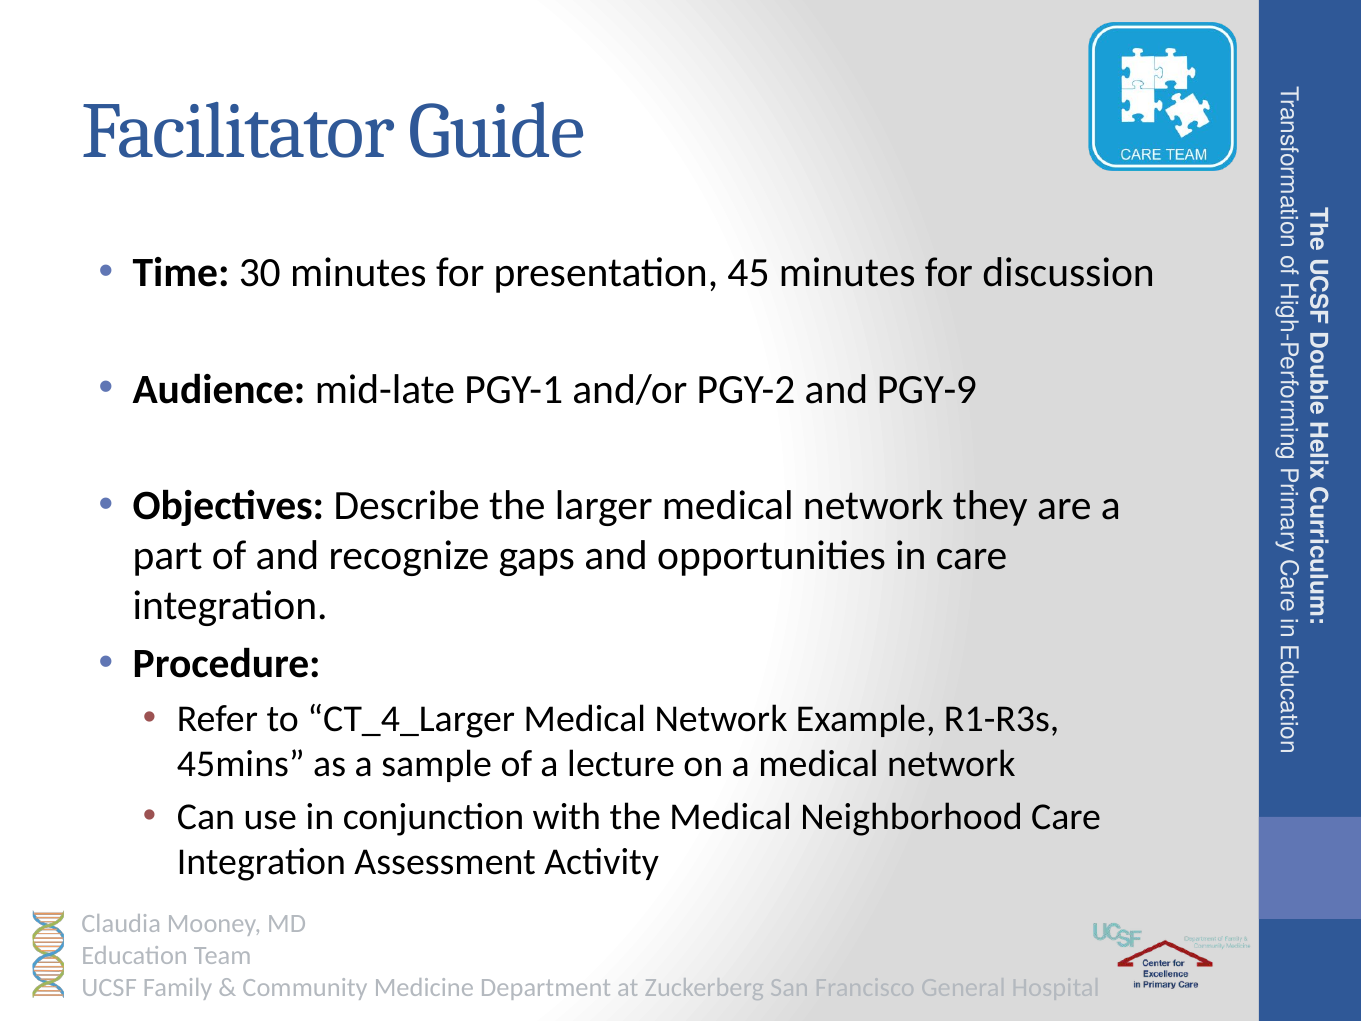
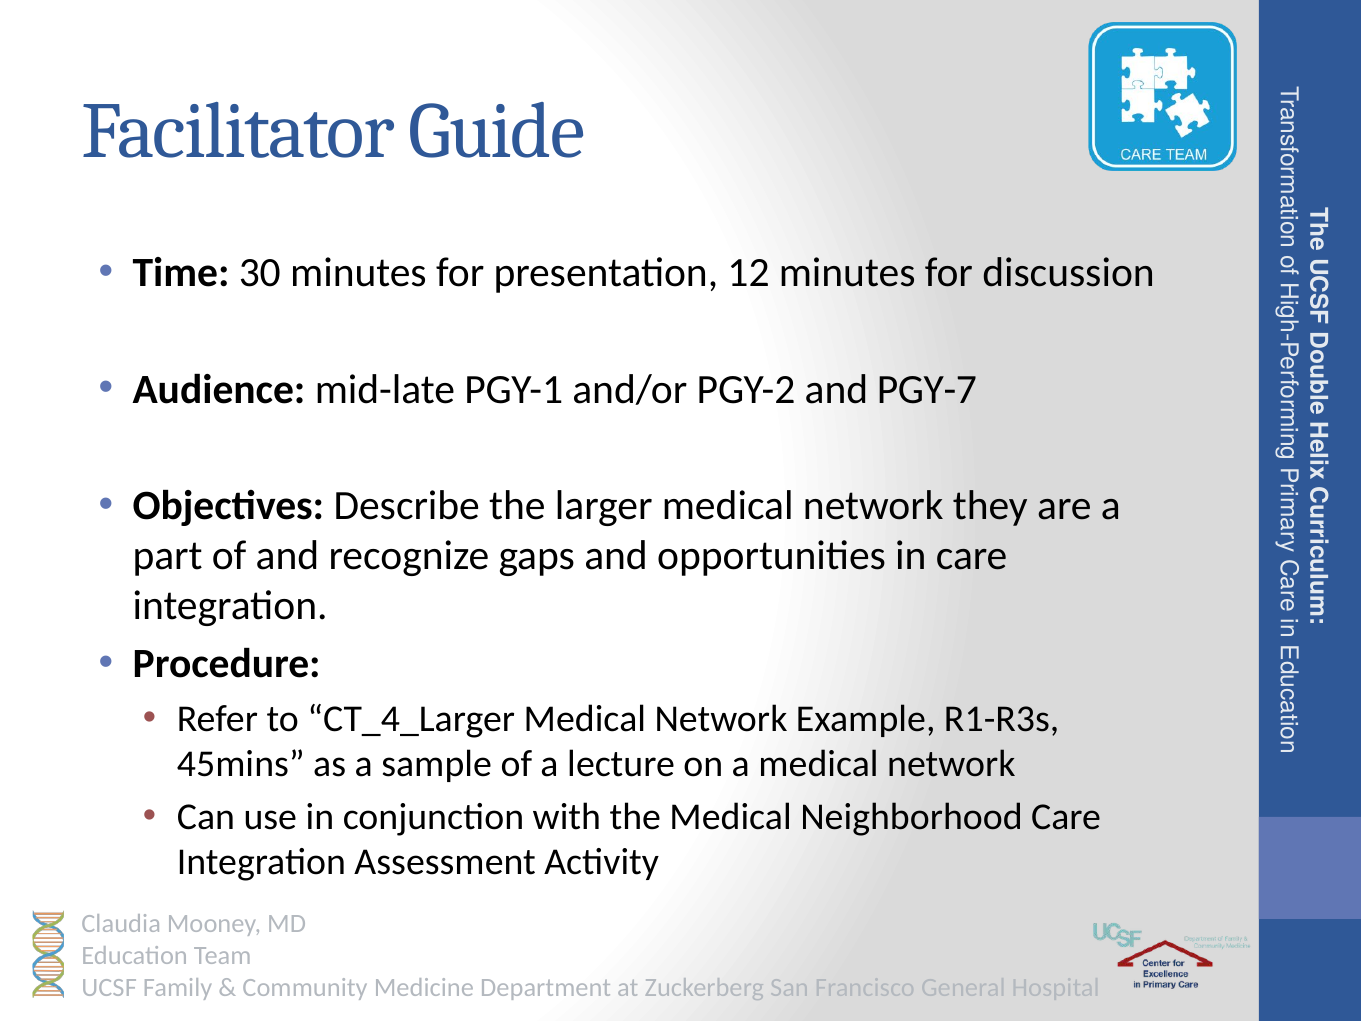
45: 45 -> 12 (748, 273)
PGY-9: PGY-9 -> PGY-7 (927, 389)
